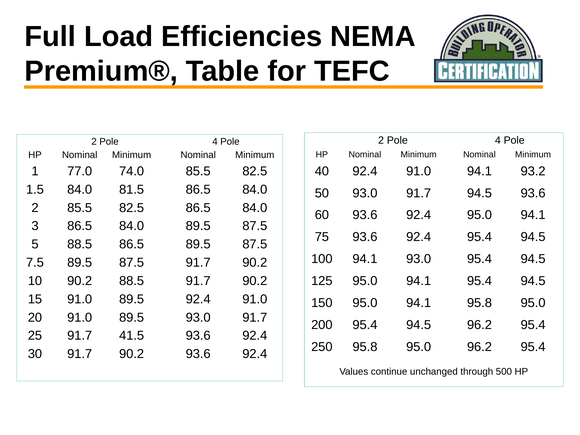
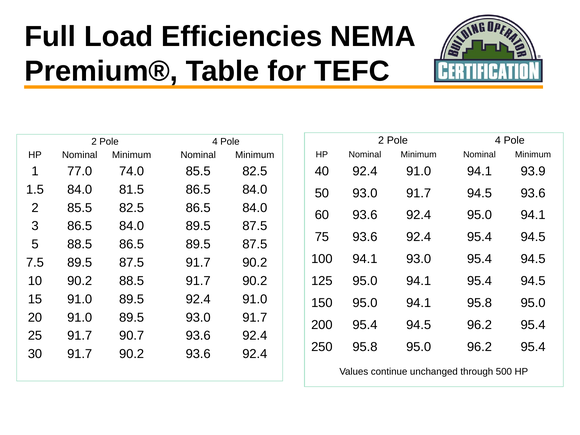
93.2: 93.2 -> 93.9 (533, 171)
41.5: 41.5 -> 90.7 (132, 336)
